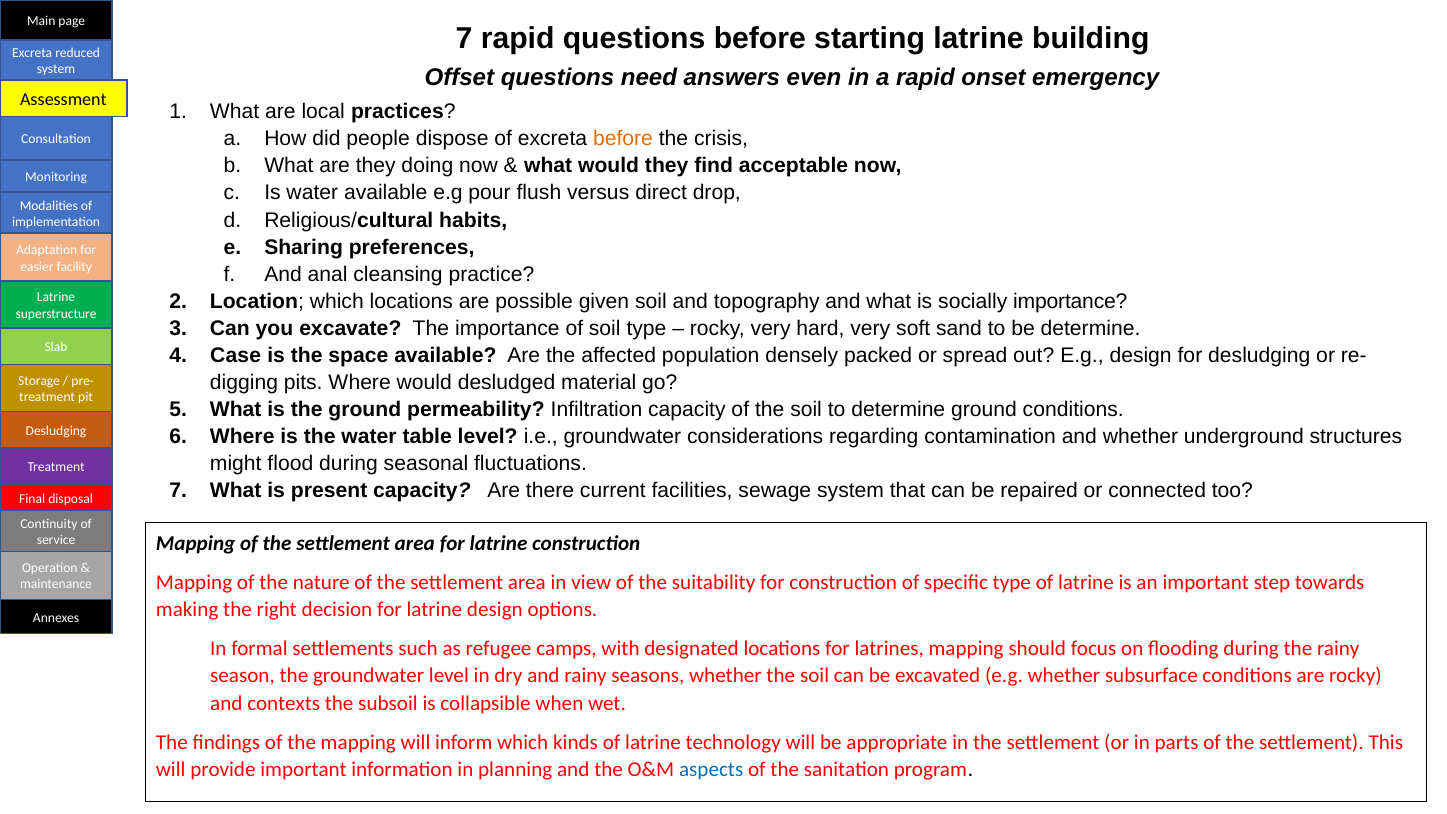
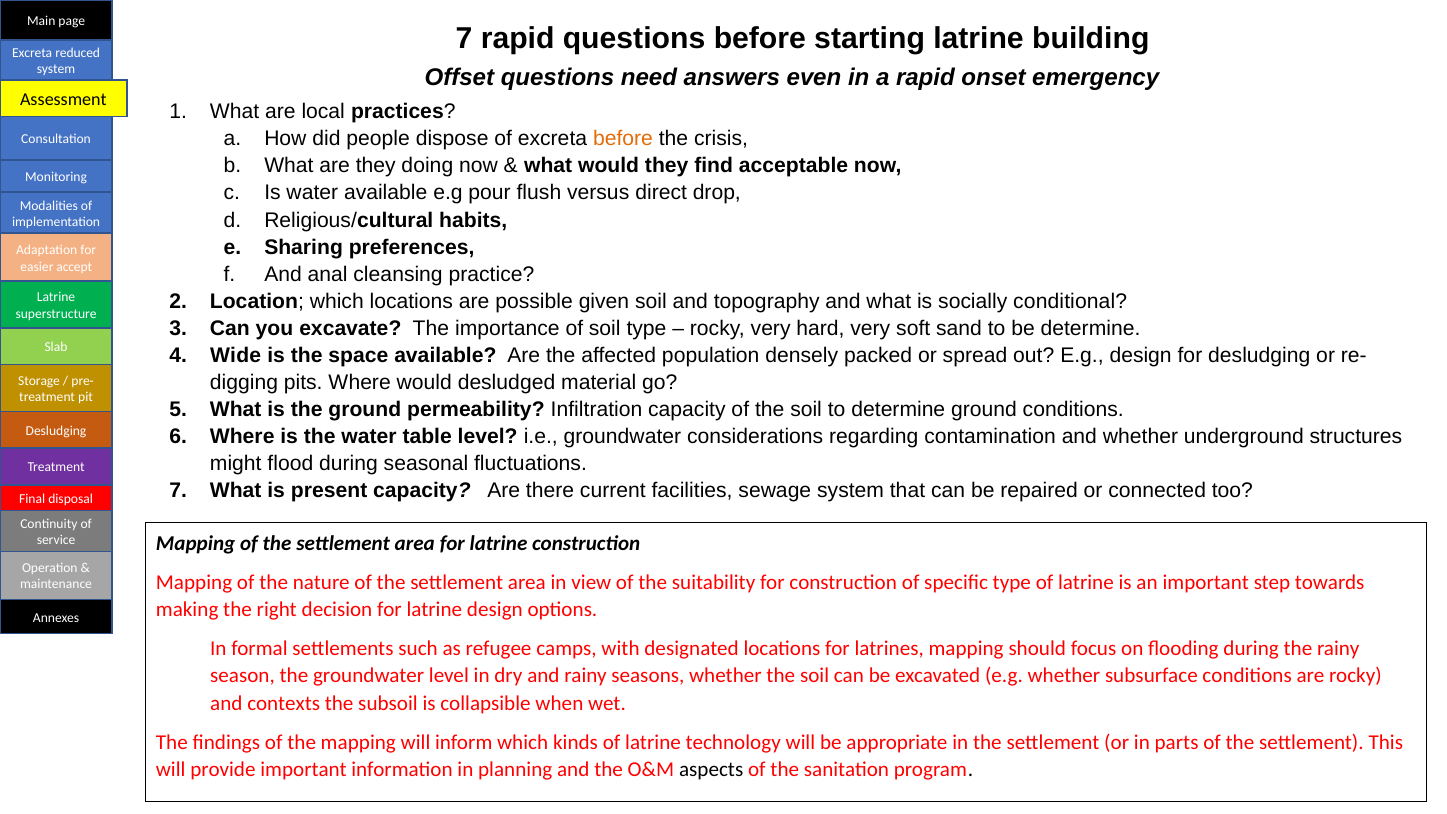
facility: facility -> accept (74, 267)
socially importance: importance -> conditional (1070, 301)
Case: Case -> Wide (236, 355)
aspects colour: blue -> black (711, 769)
